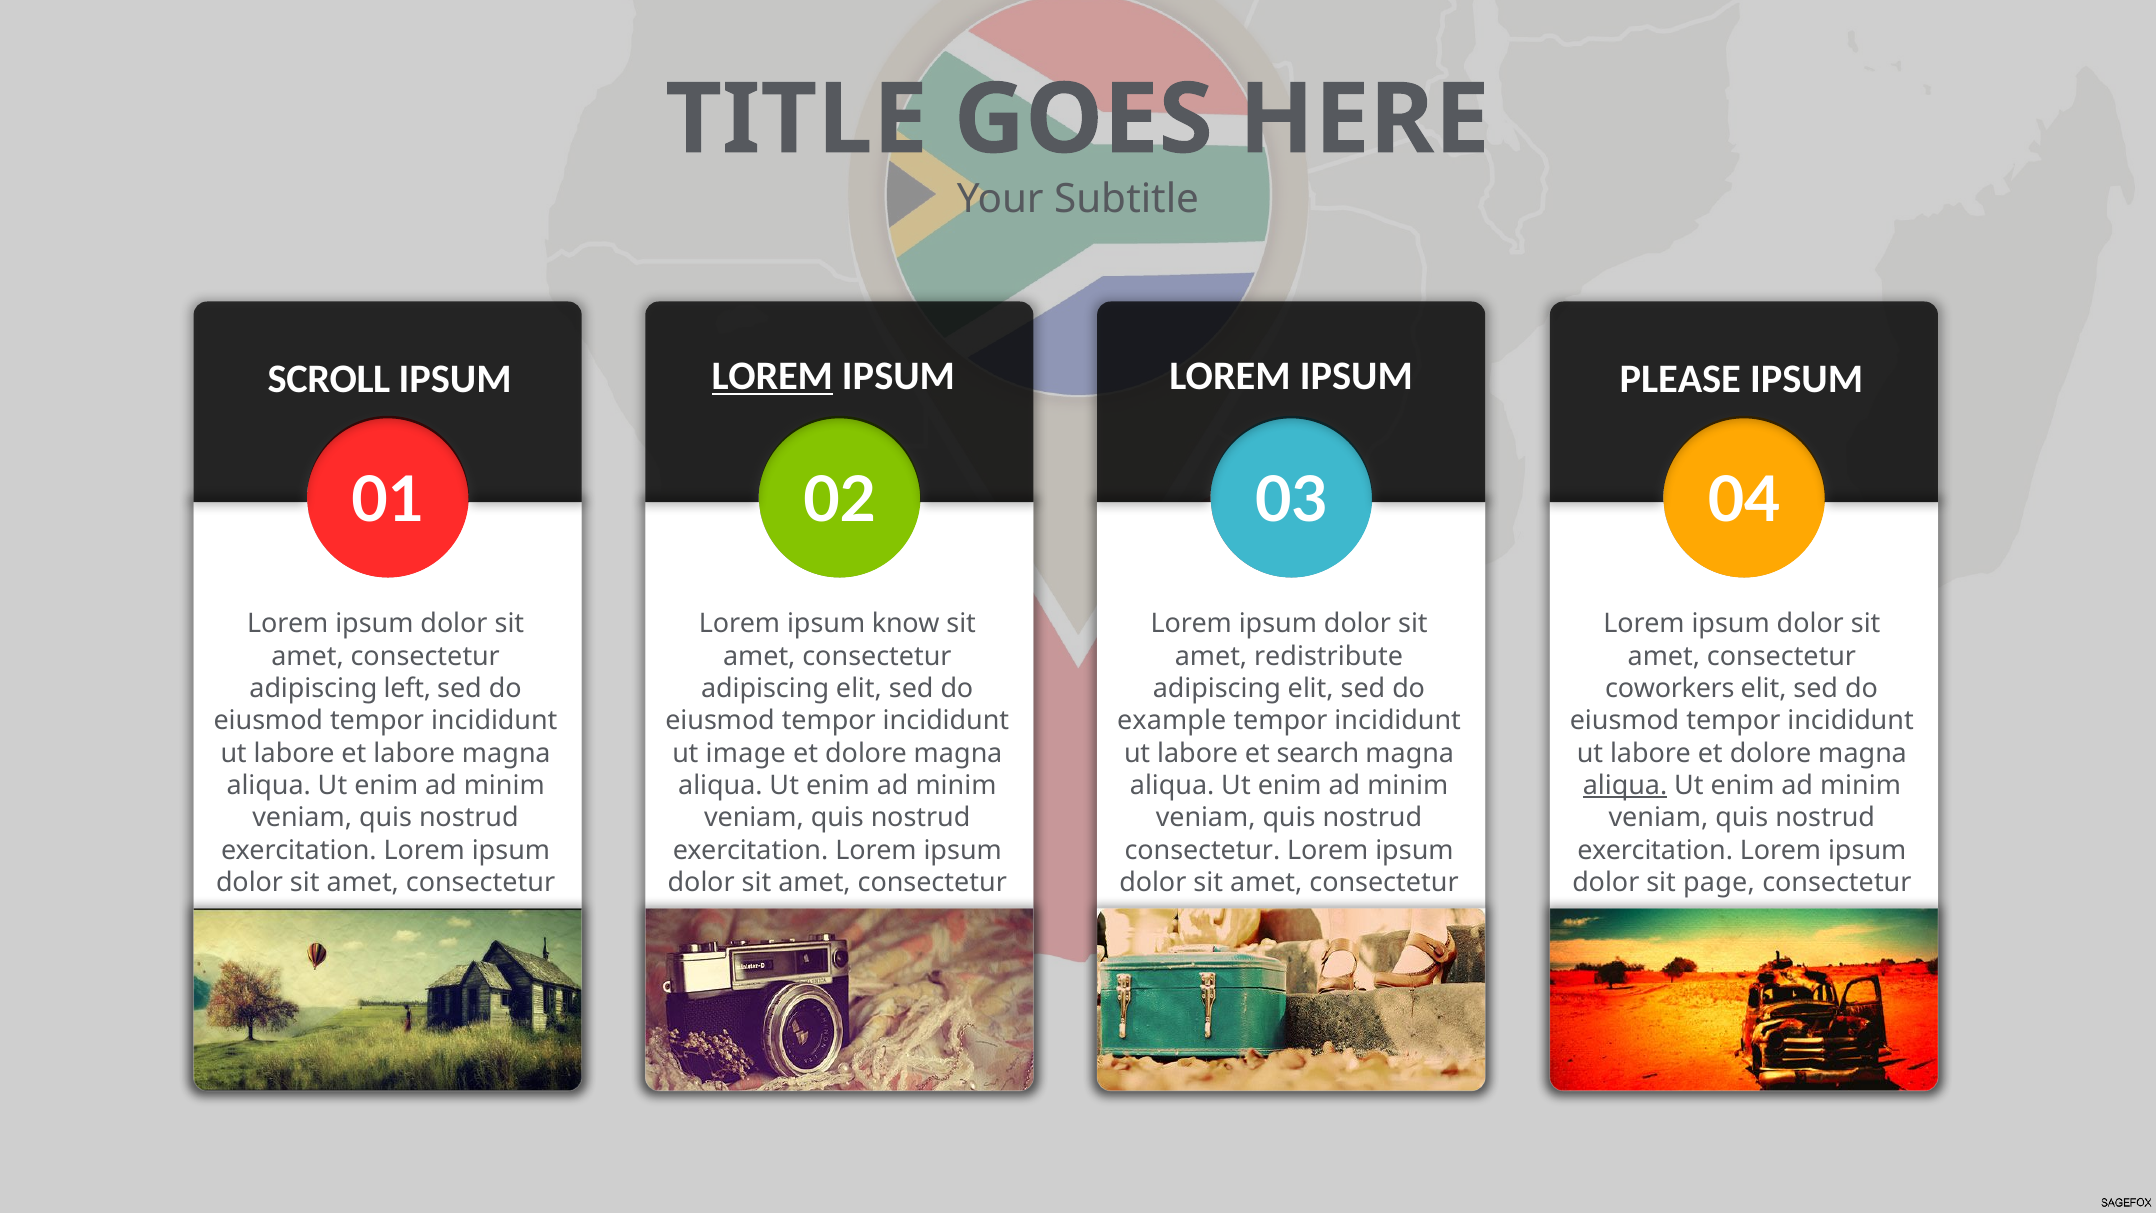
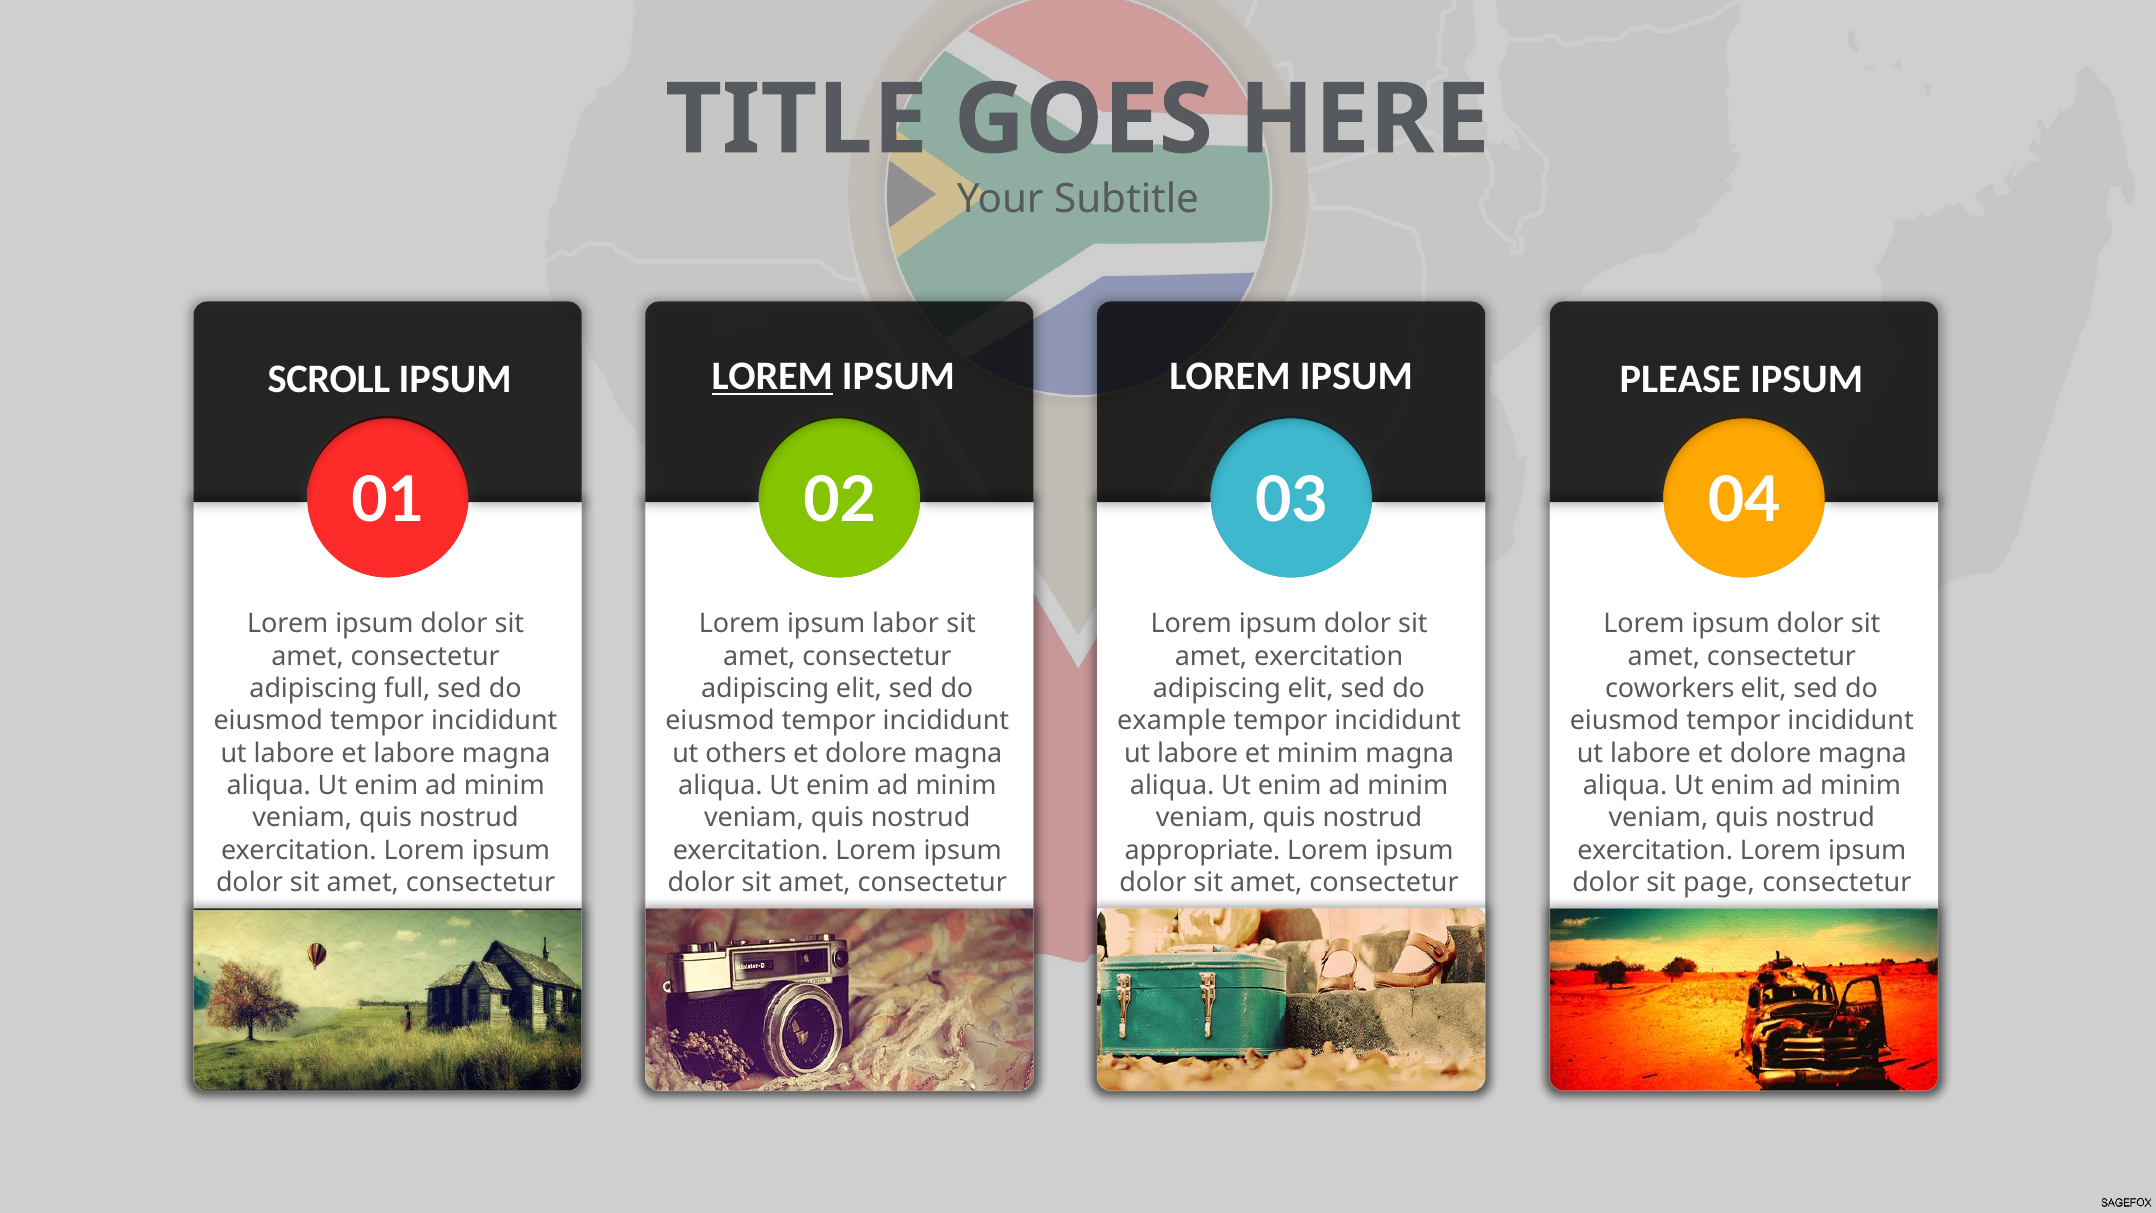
know: know -> labor (906, 624)
amet redistribute: redistribute -> exercitation (1329, 656)
left: left -> full (407, 689)
image: image -> others (746, 753)
et search: search -> minim (1318, 753)
aliqua underline: present -> none (1625, 786)
consectetur: consectetur -> appropriate (1202, 850)
